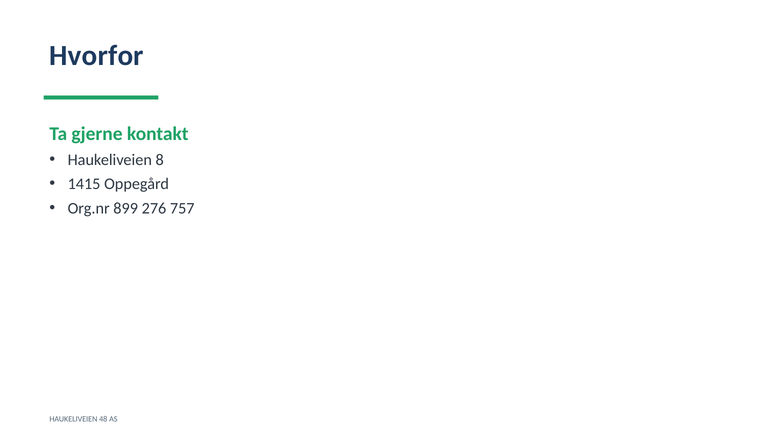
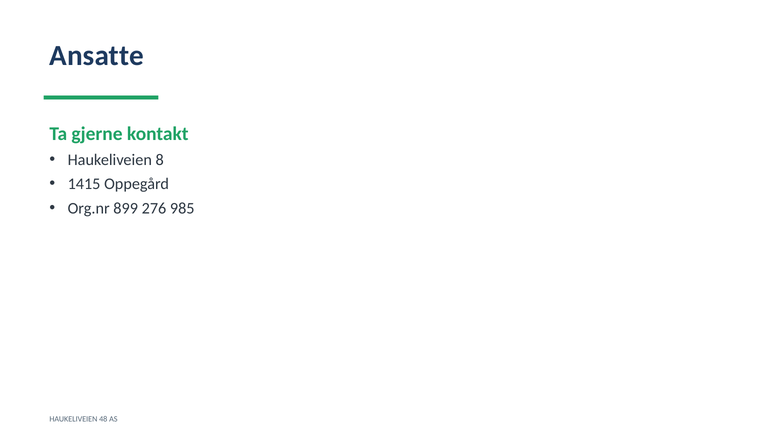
Hvorfor: Hvorfor -> Ansatte (97, 55)
757: 757 -> 985 (182, 208)
